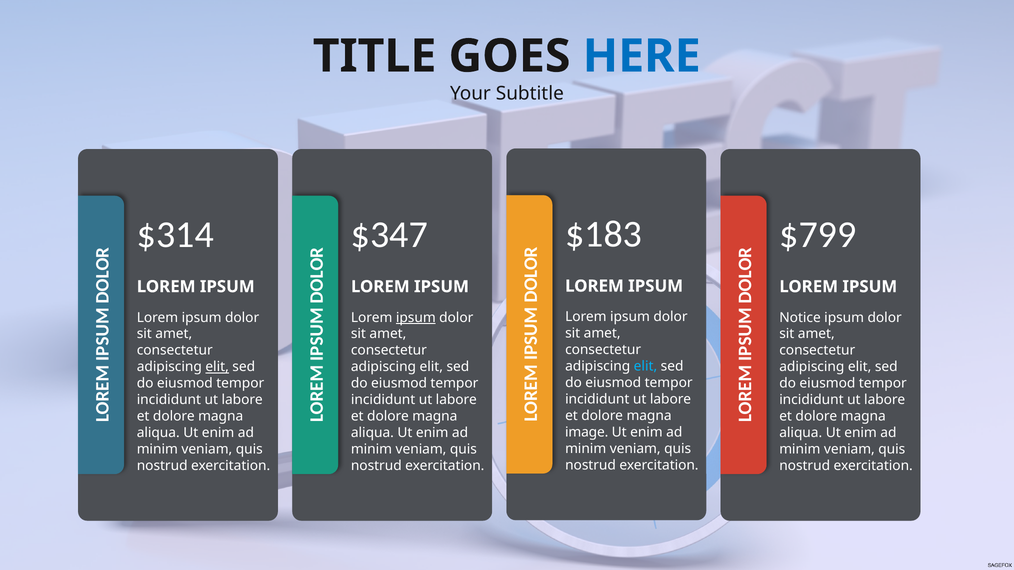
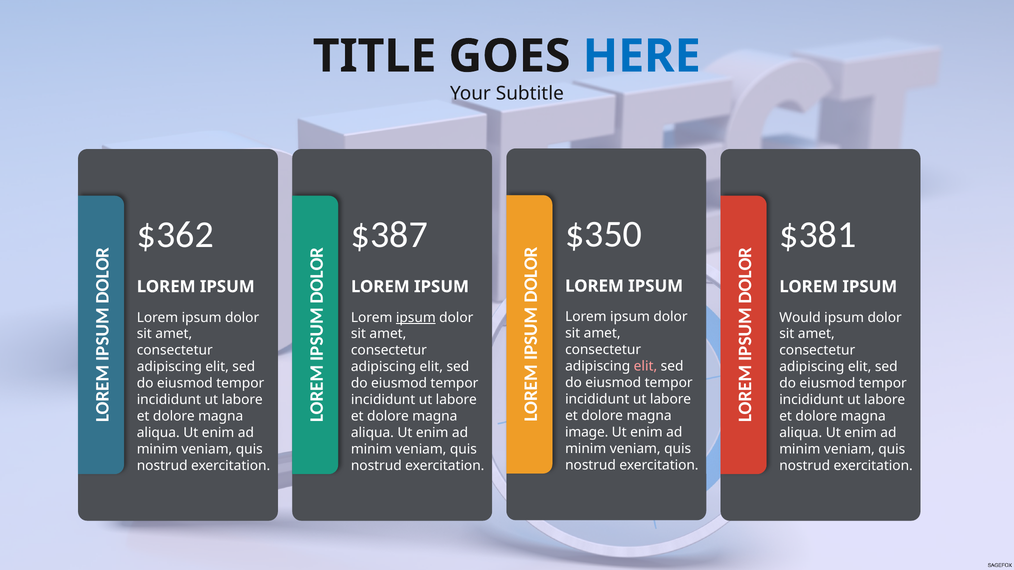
$183: $183 -> $350 (604, 235)
$314: $314 -> $362 (175, 235)
$347: $347 -> $387 (389, 235)
$799: $799 -> $381 (818, 235)
Notice: Notice -> Would (800, 318)
elit colour: light blue -> pink (645, 367)
elit underline: present -> none (217, 367)
